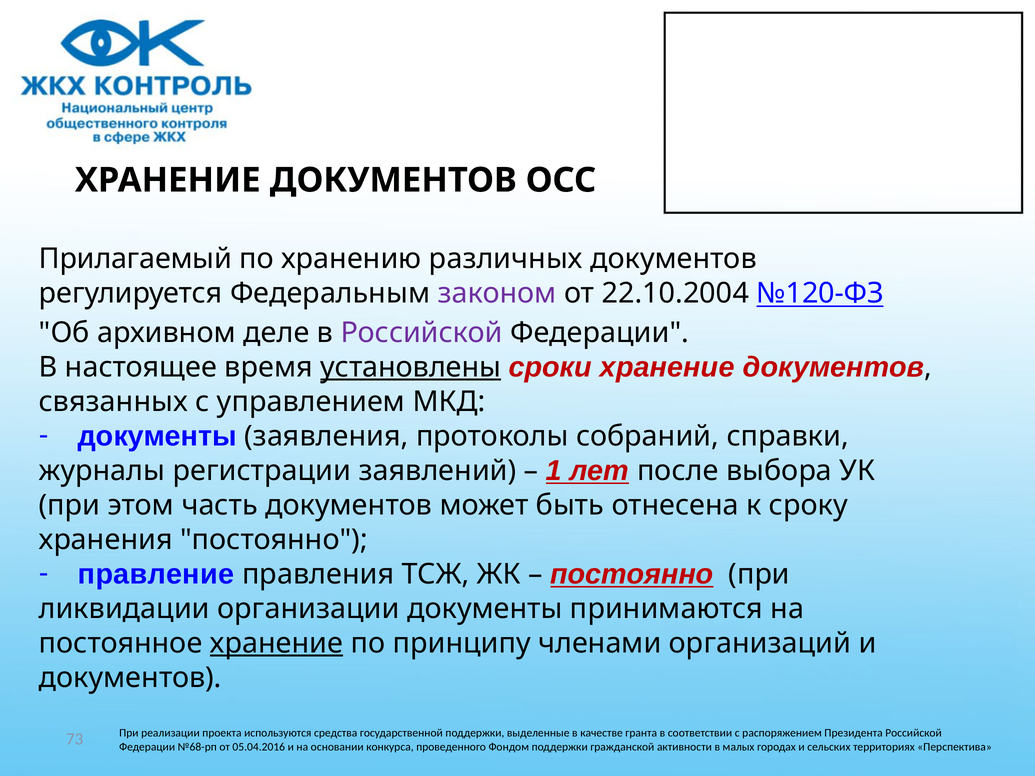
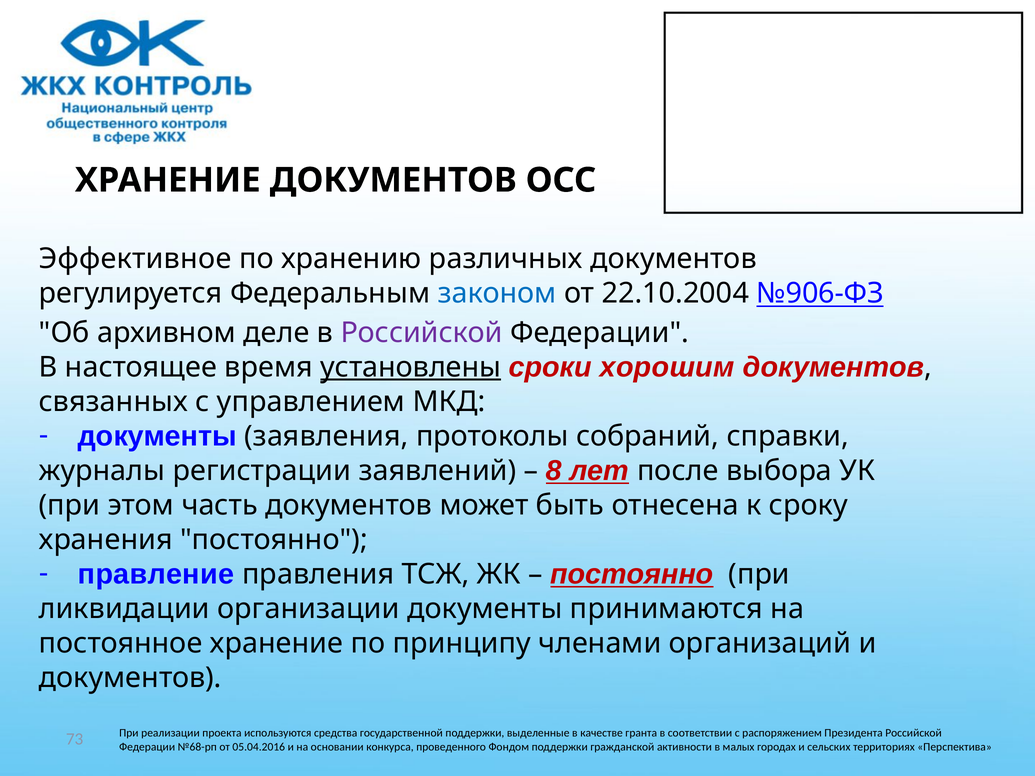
Прилагаемый: Прилагаемый -> Эффективное (135, 259)
законом colour: purple -> blue (497, 293)
№120-ФЗ: №120-ФЗ -> №906-ФЗ (820, 293)
сроки хранение: хранение -> хорошим (667, 367)
1: 1 -> 8 (554, 471)
хранение underline: present -> none (277, 643)
